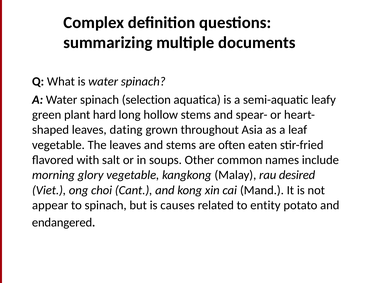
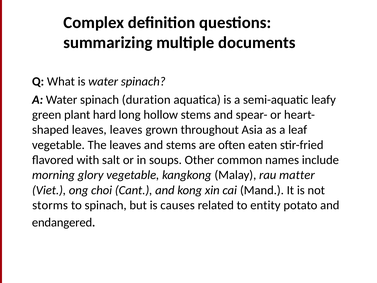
selection: selection -> duration (146, 100)
leaves dating: dating -> leaves (126, 130)
desired: desired -> matter (297, 175)
appear: appear -> storms (50, 205)
